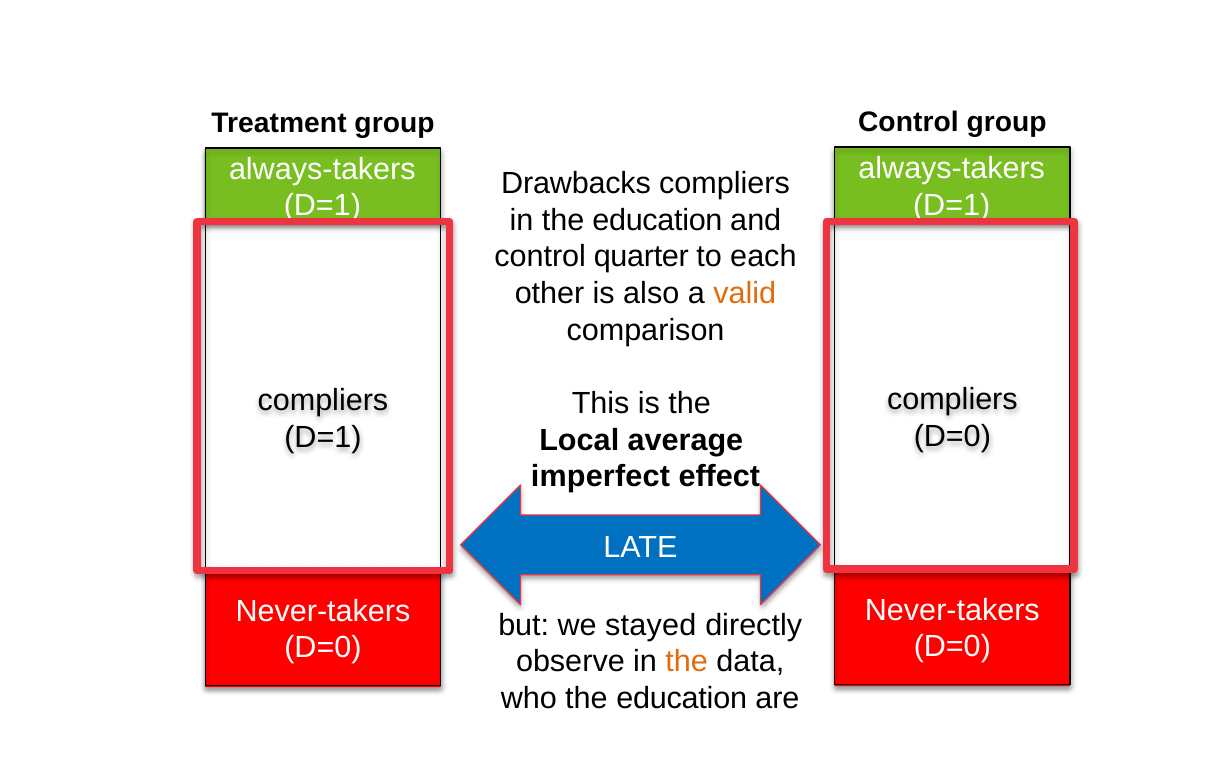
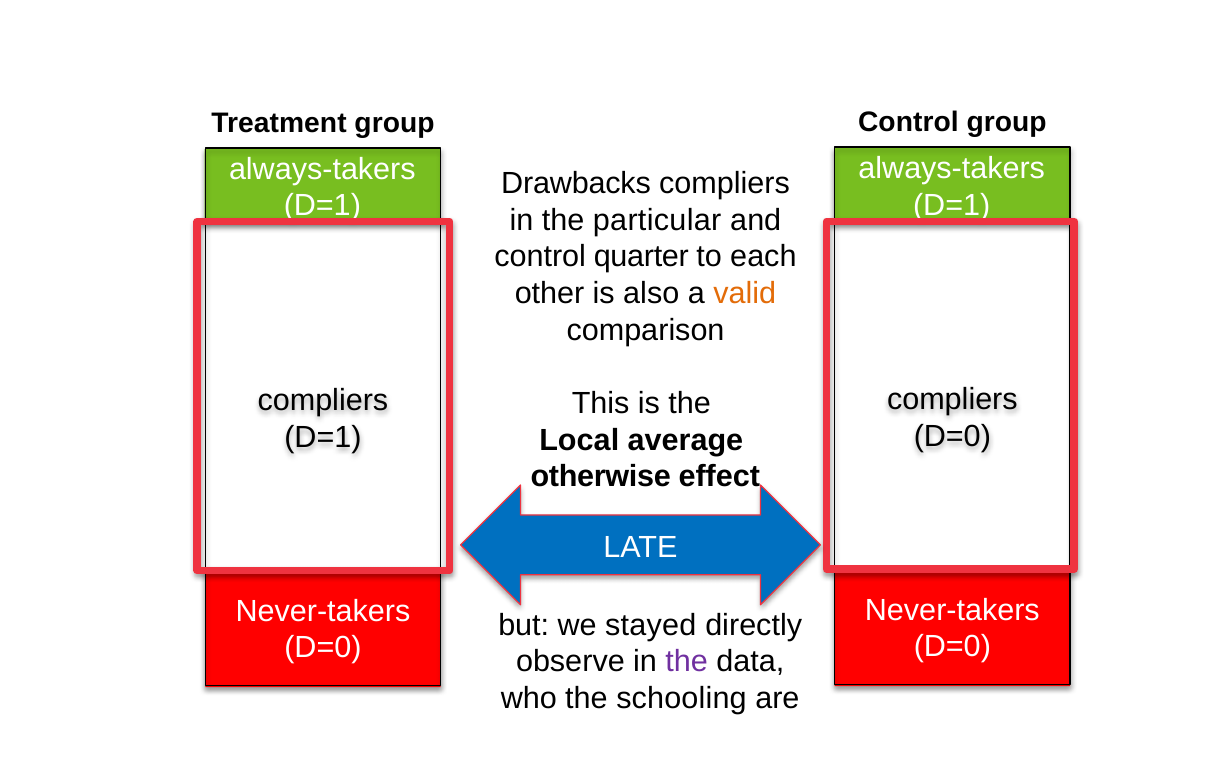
in the education: education -> particular (657, 220)
imperfect: imperfect -> otherwise (601, 477)
the colour: orange -> purple (687, 662)
who the education: education -> schooling (681, 699)
